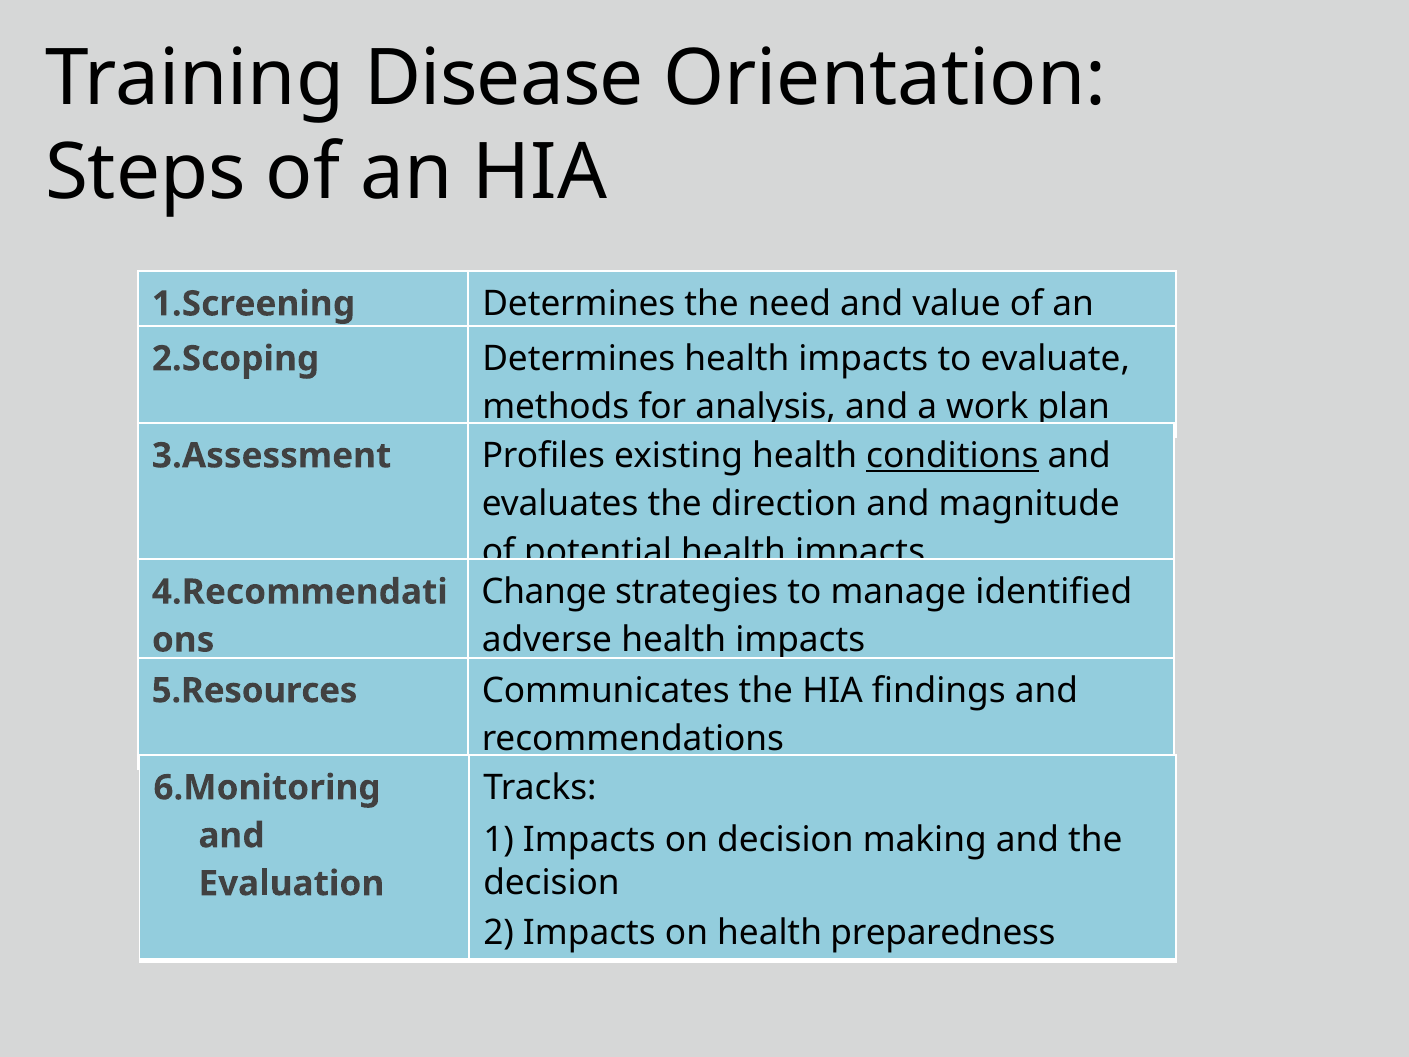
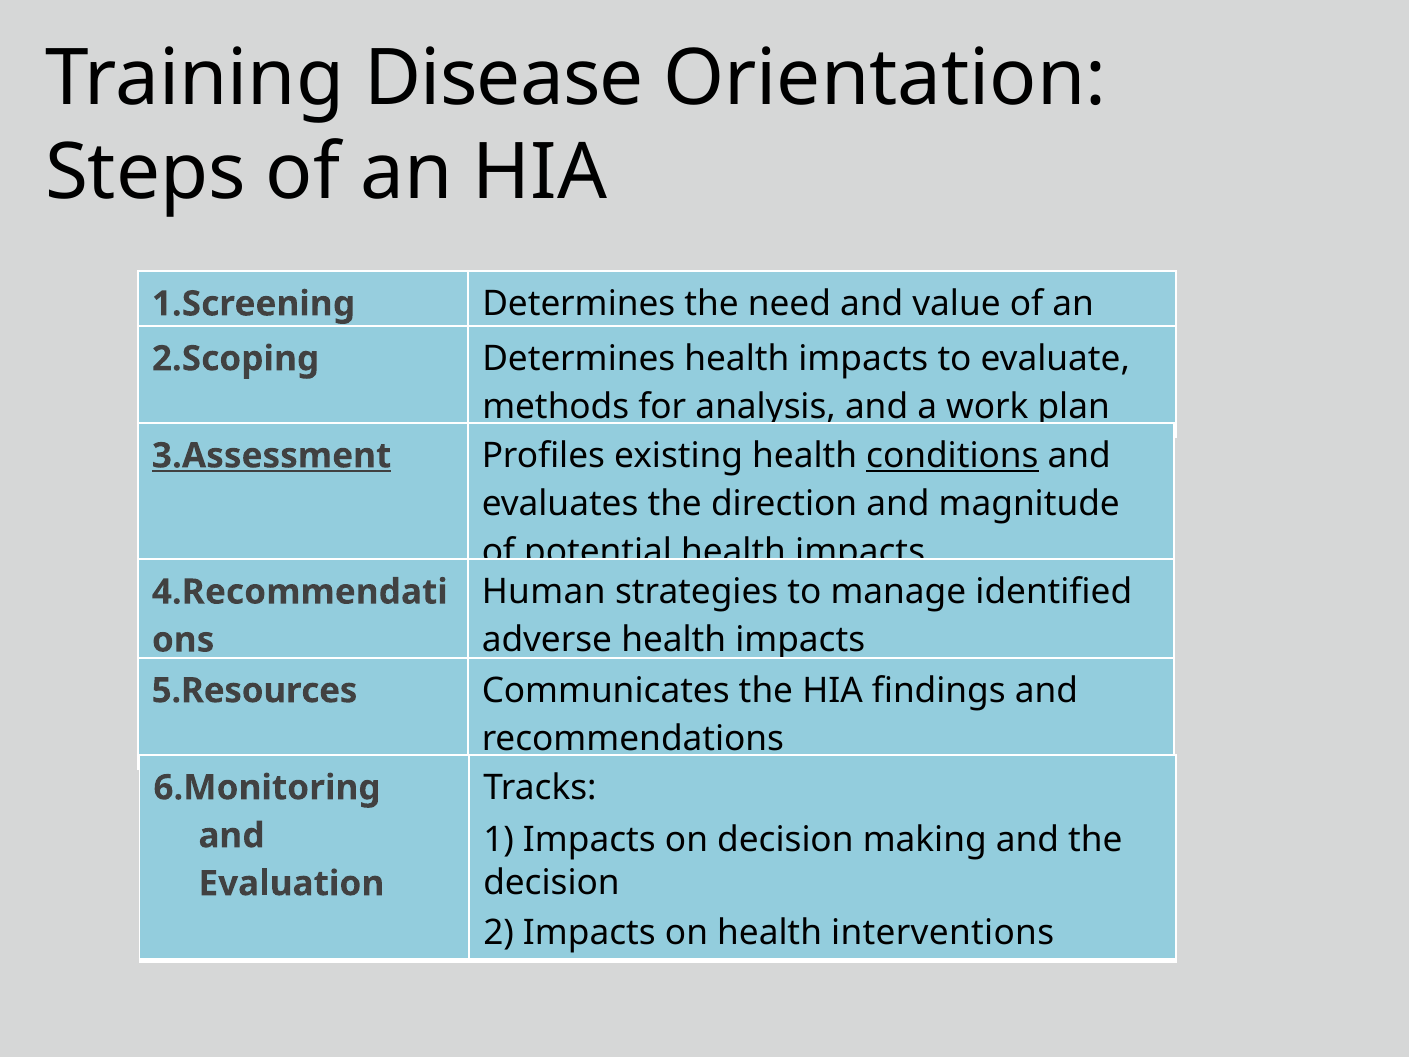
3.Assessment underline: none -> present (272, 456)
Change: Change -> Human (544, 592)
preparedness: preparedness -> interventions (943, 933)
